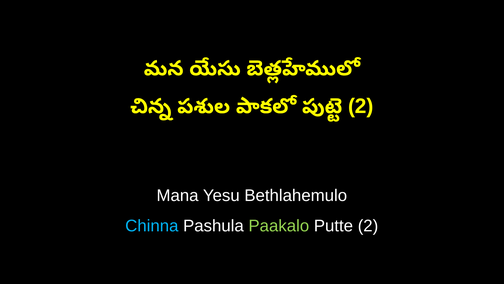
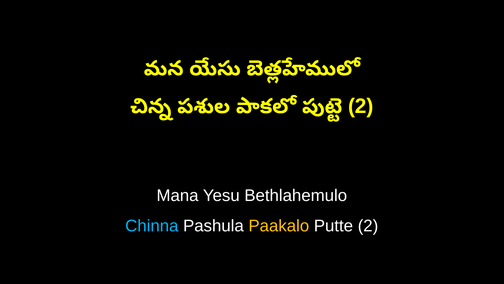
Paakalo colour: light green -> yellow (279, 225)
